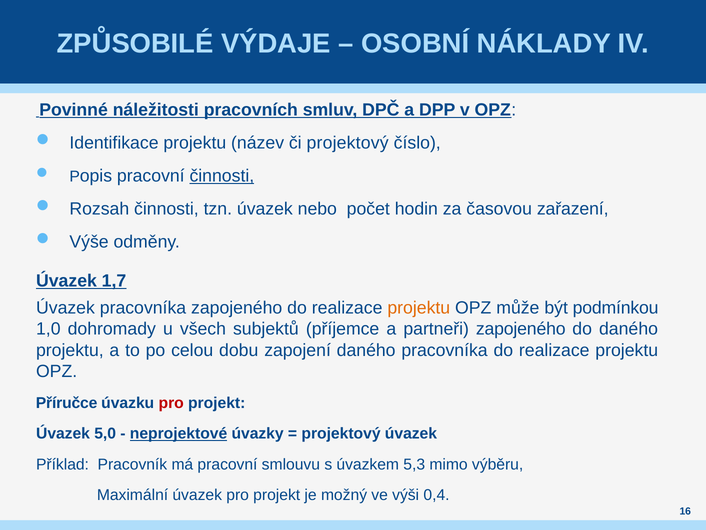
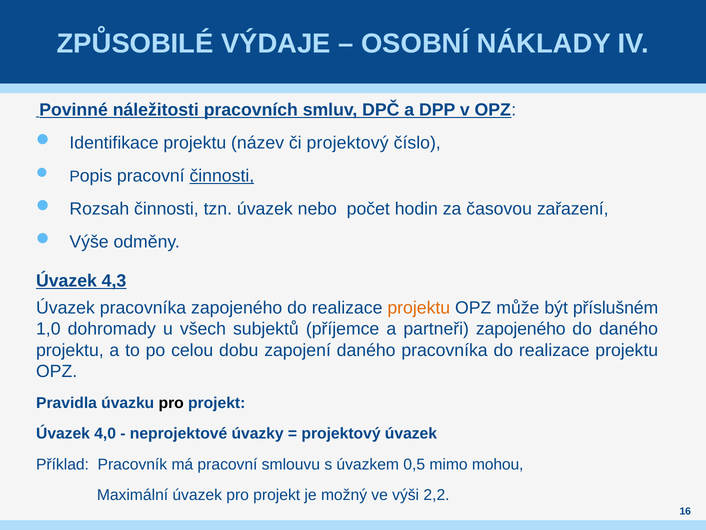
1,7: 1,7 -> 4,3 (114, 280)
podmínkou: podmínkou -> příslušném (616, 308)
Příručce: Příručce -> Pravidla (67, 403)
pro colour: red -> black (171, 403)
5,0: 5,0 -> 4,0 (105, 433)
neprojektové underline: present -> none (179, 433)
5,3: 5,3 -> 0,5 (414, 464)
výběru: výběru -> mohou (498, 464)
0,4: 0,4 -> 2,2 (437, 495)
